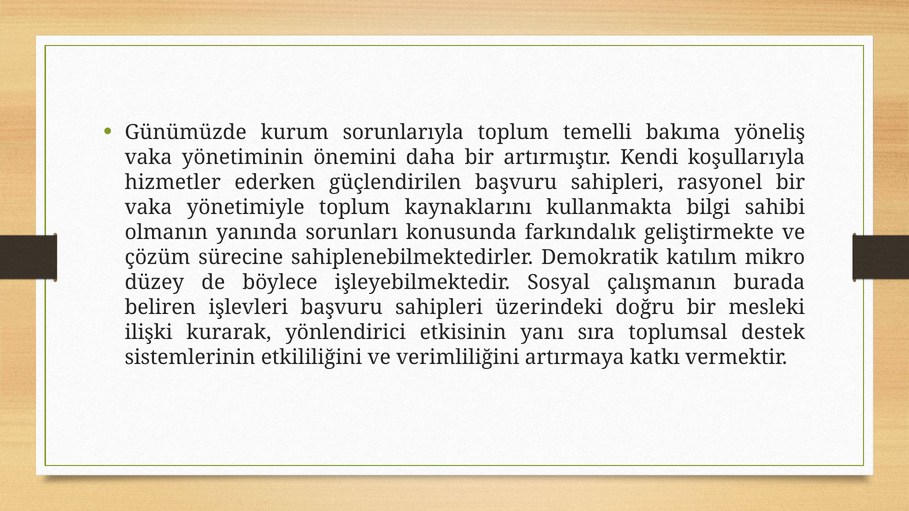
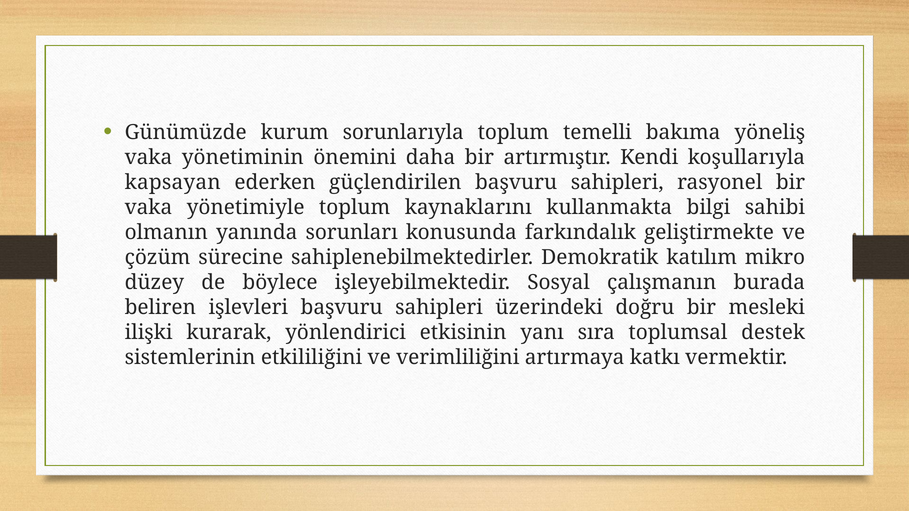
hizmetler: hizmetler -> kapsayan (173, 182)
